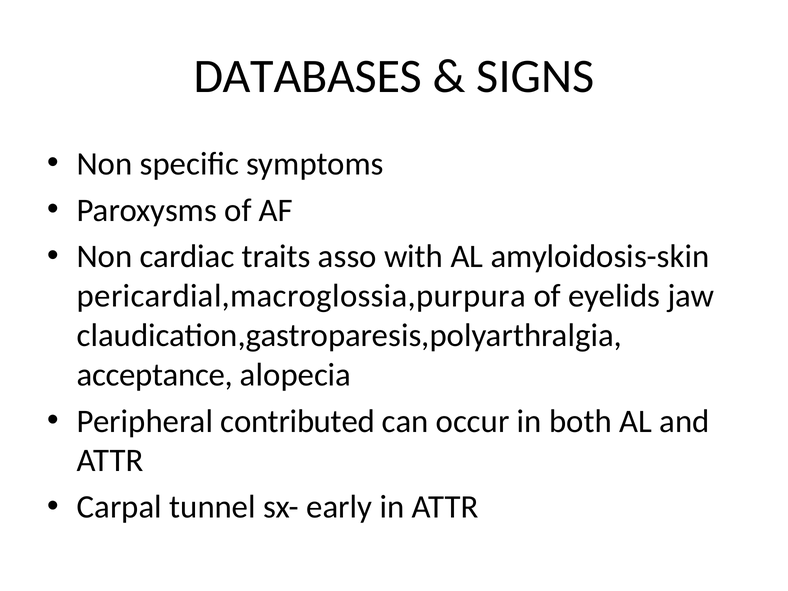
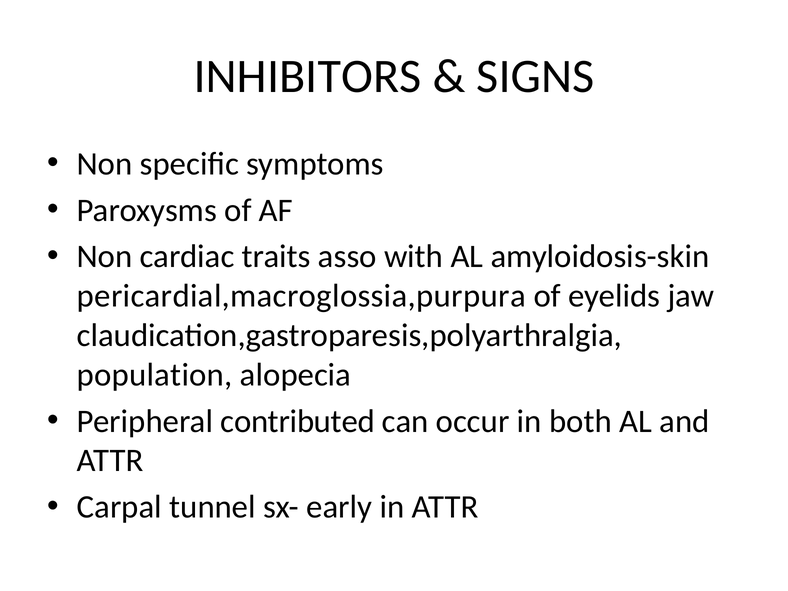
DATABASES: DATABASES -> INHIBITORS (308, 76)
acceptance: acceptance -> population (155, 375)
